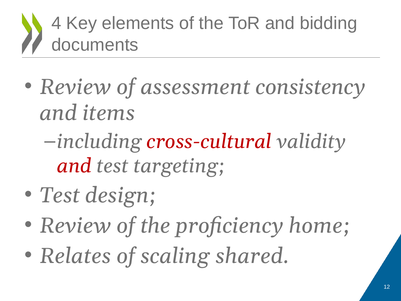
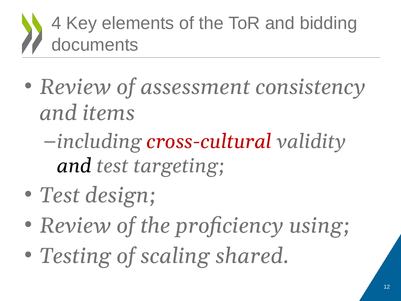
and colour: red -> black (74, 166)
home: home -> using (320, 225)
Relates: Relates -> Testing (75, 256)
